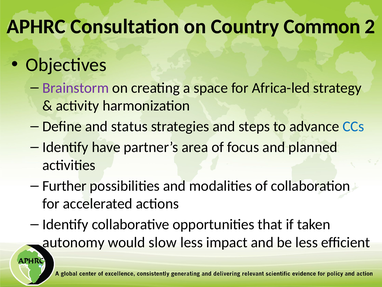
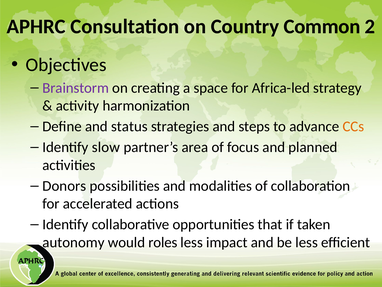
CCs colour: blue -> orange (353, 126)
have: have -> slow (106, 147)
Further: Further -> Donors (64, 186)
slow: slow -> roles (163, 242)
